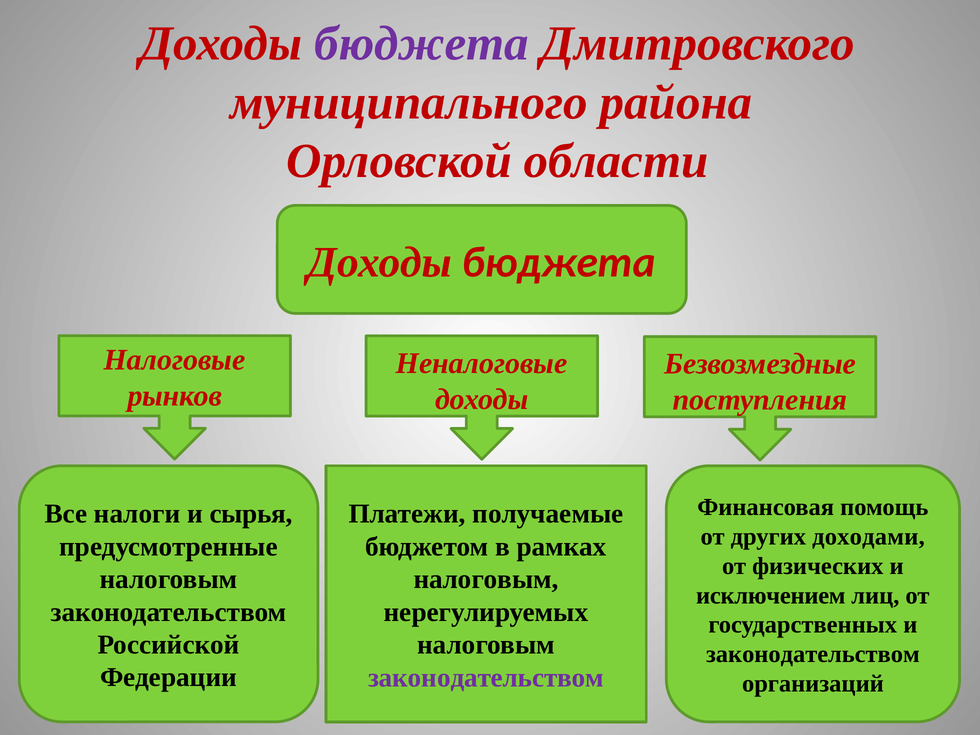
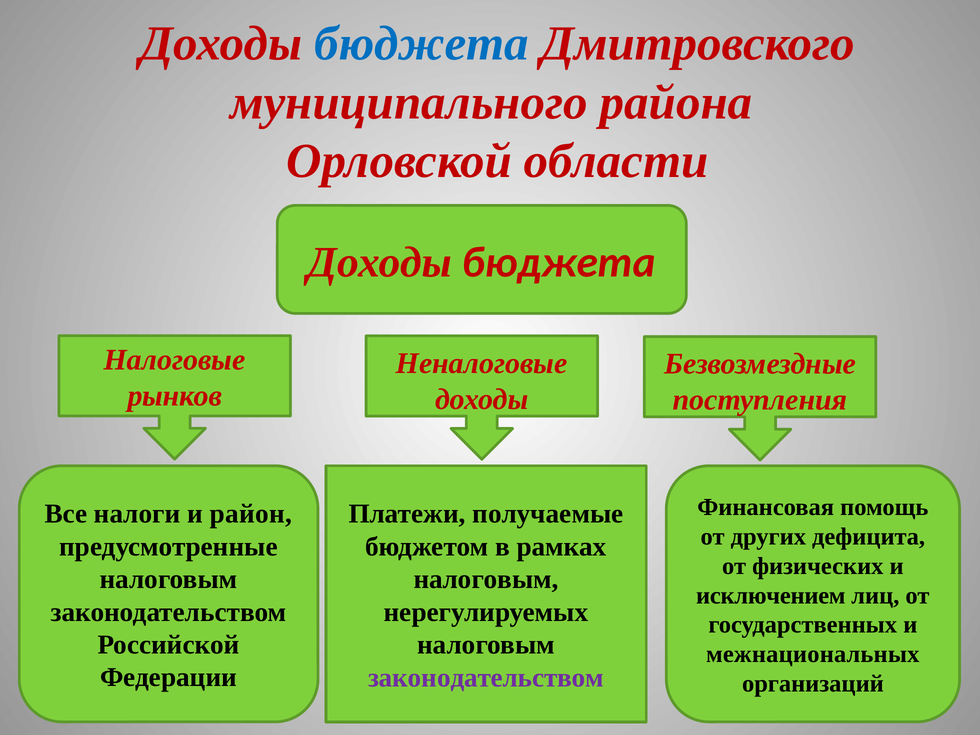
бюджета colour: purple -> blue (421, 44)
сырья: сырья -> район (251, 514)
доходами: доходами -> дефицита (869, 537)
законодательством: законодательством -> межнациональных (813, 654)
